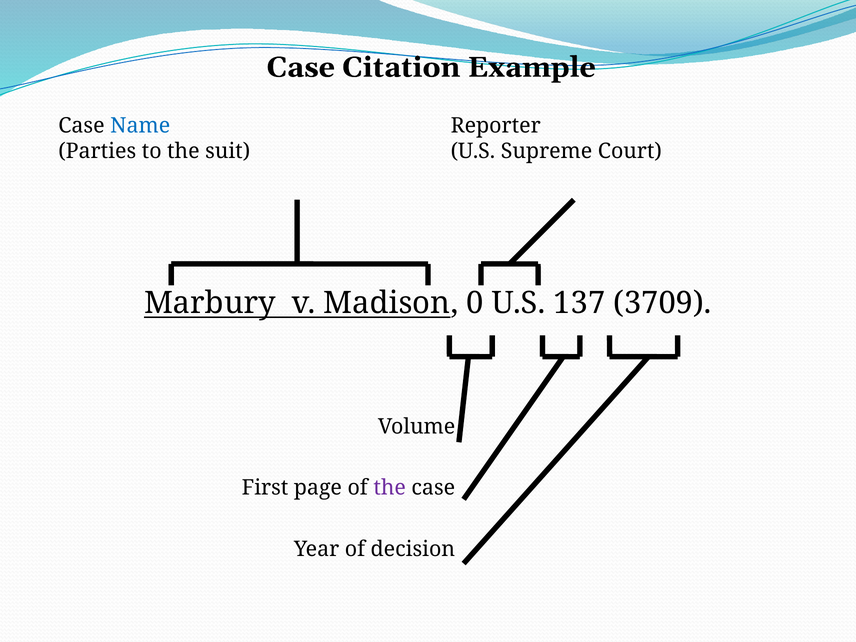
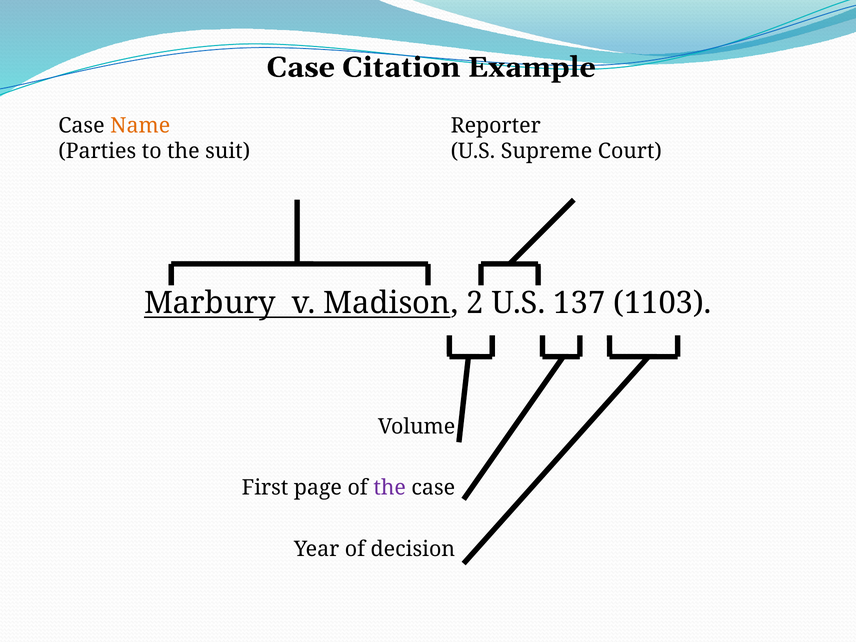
Name colour: blue -> orange (140, 126)
0: 0 -> 2 (475, 303)
3709: 3709 -> 1103 (663, 303)
